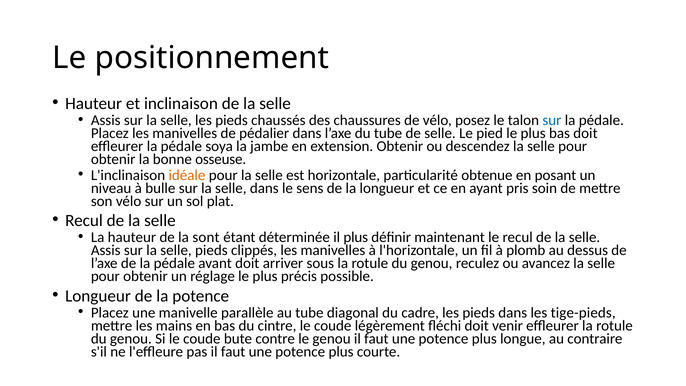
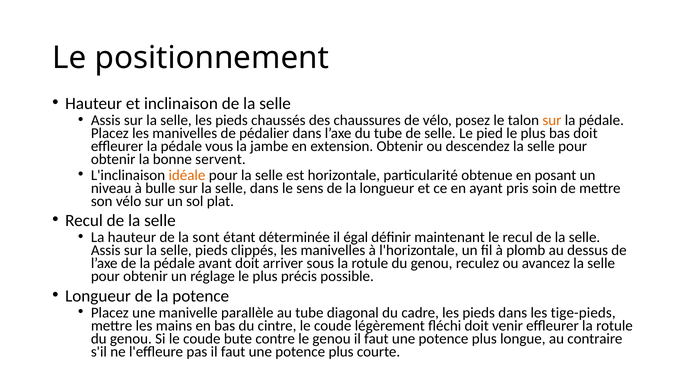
sur colour: blue -> orange (552, 120)
soya: soya -> vous (219, 146)
osseuse: osseuse -> servent (221, 159)
il plus: plus -> égal (356, 237)
